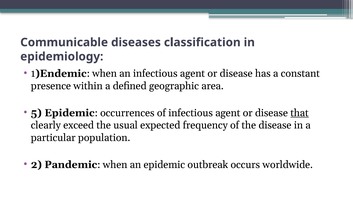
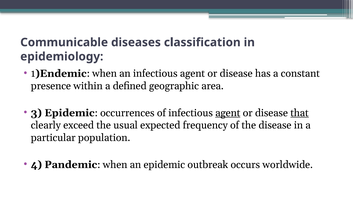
5: 5 -> 3 (36, 113)
agent underline: none -> present (228, 113)
2: 2 -> 4 (36, 164)
